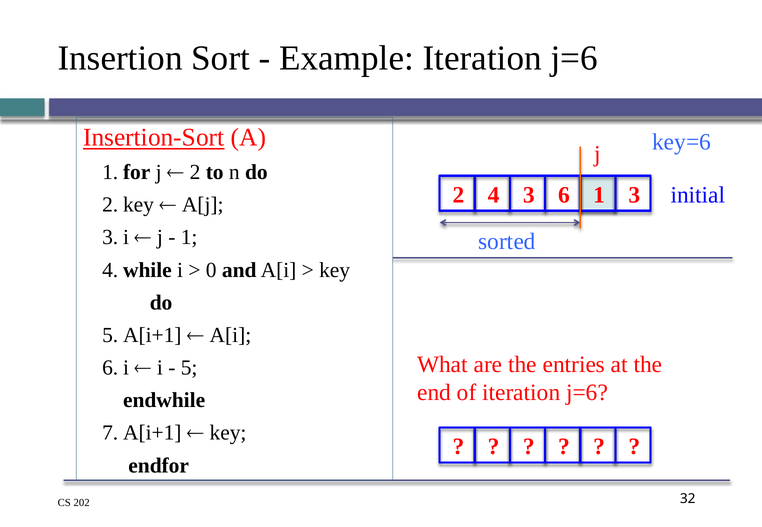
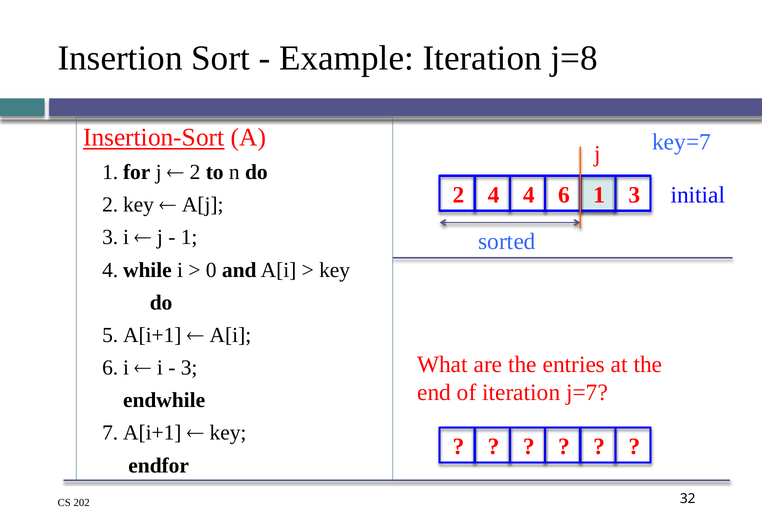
Example Iteration j=6: j=6 -> j=8 (574, 58)
key=6: key=6 -> key=7 (682, 142)
4 3: 3 -> 4 (529, 195)
5: 5 -> 3 (189, 368)
of iteration j=6: j=6 -> j=7 (587, 393)
